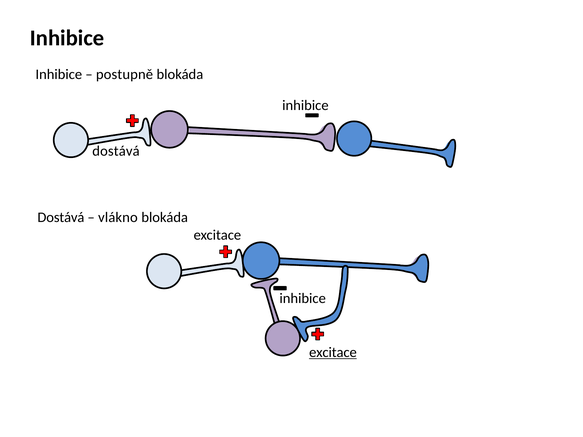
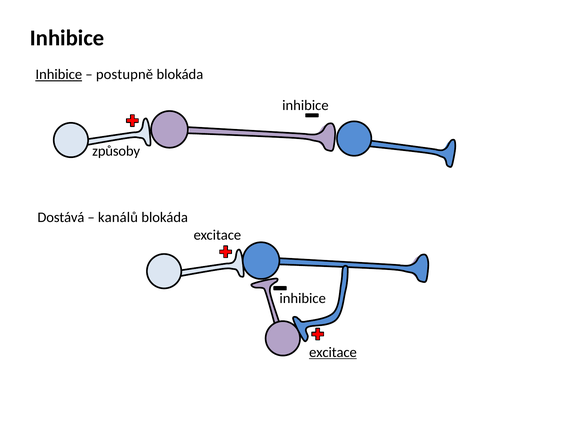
Inhibice underline: none -> present (59, 75)
dostává: dostává -> způsoby (116, 151)
vlákno: vlákno -> kanálů (118, 217)
